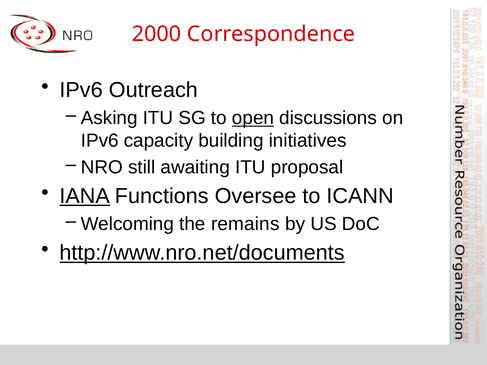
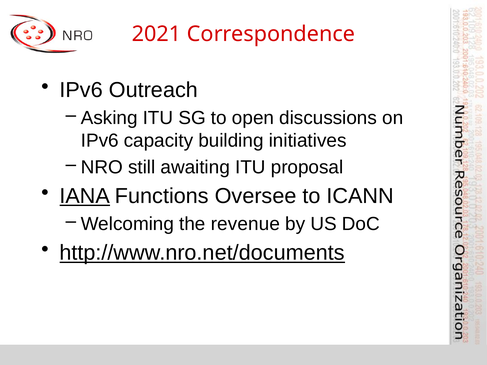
2000: 2000 -> 2021 (157, 34)
open underline: present -> none (253, 118)
remains: remains -> revenue (245, 224)
